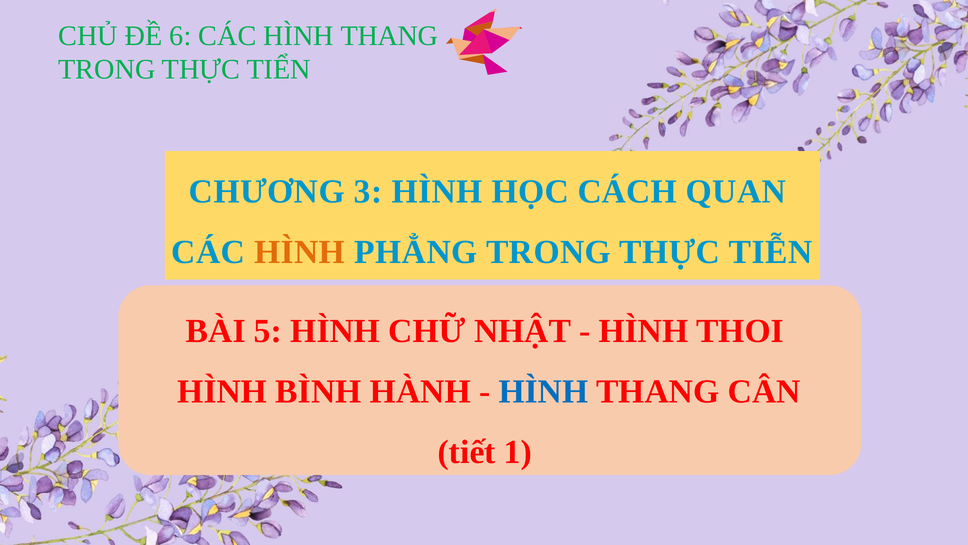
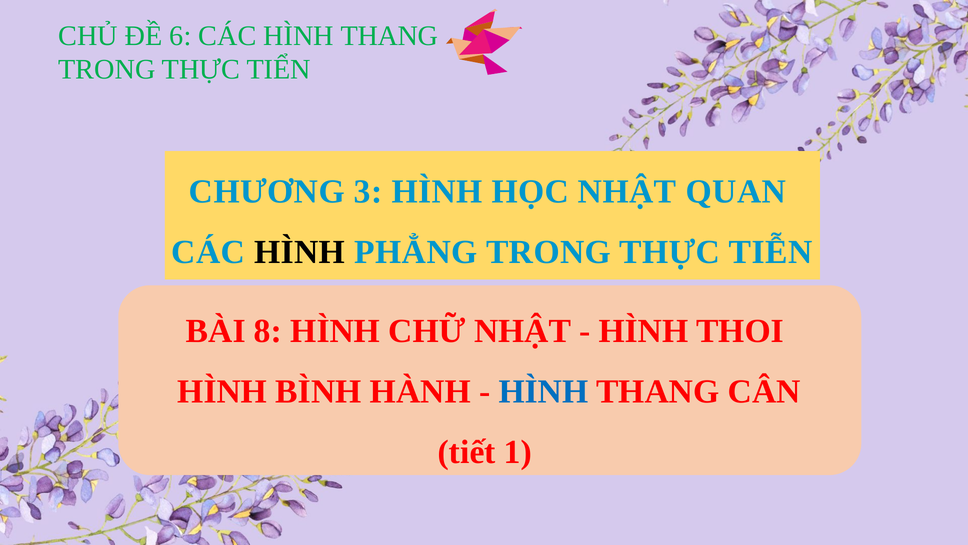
HỌC CÁCH: CÁCH -> NHẬT (627, 191)
HÌNH colour: orange -> black (300, 252)
5: 5 -> 8 (268, 331)
